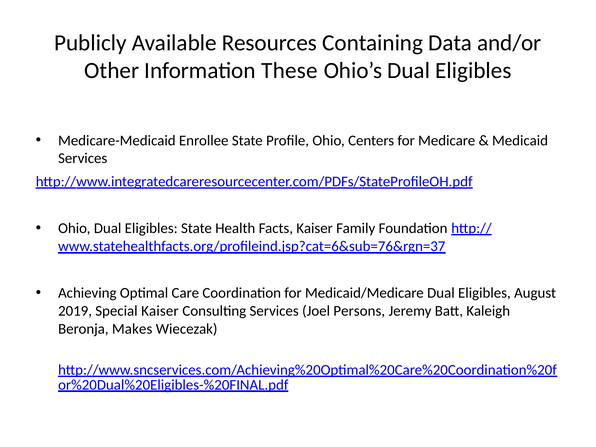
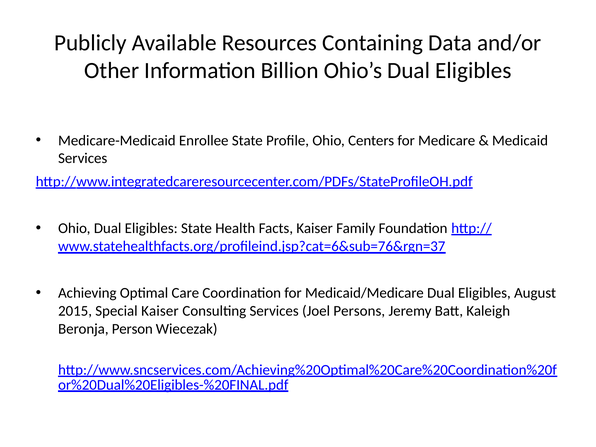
These: These -> Billion (290, 71)
2019: 2019 -> 2015 (75, 311)
Makes: Makes -> Person (132, 329)
